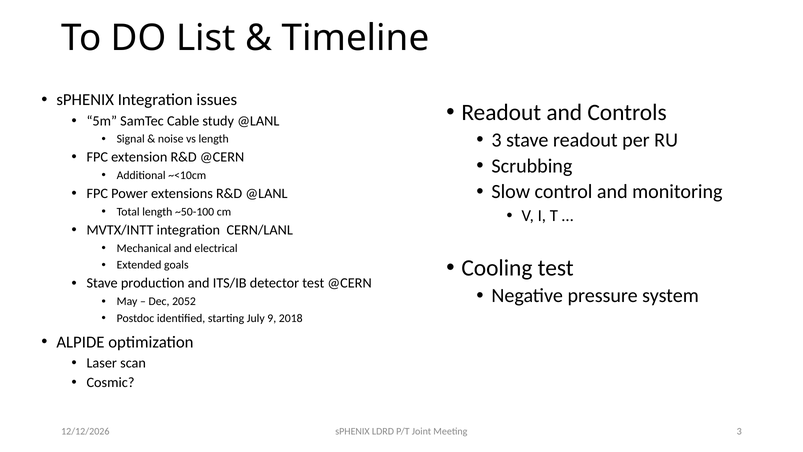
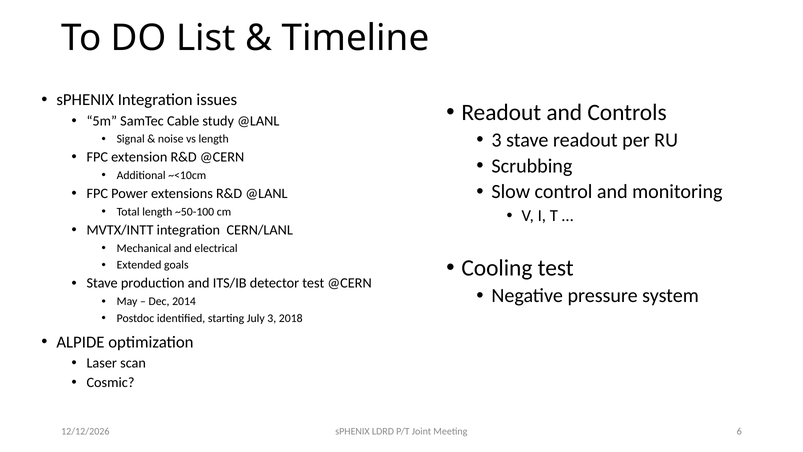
2052: 2052 -> 2014 (184, 301)
July 9: 9 -> 3 (272, 318)
Meeting 3: 3 -> 6 (739, 431)
